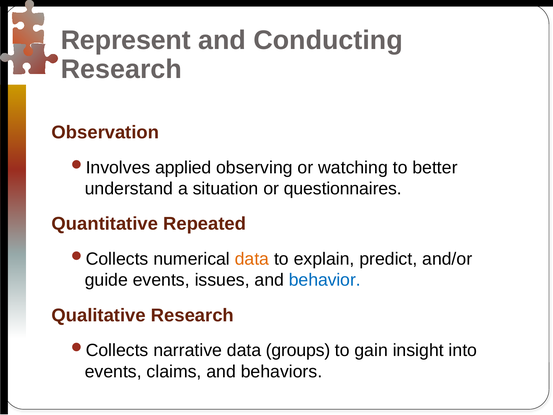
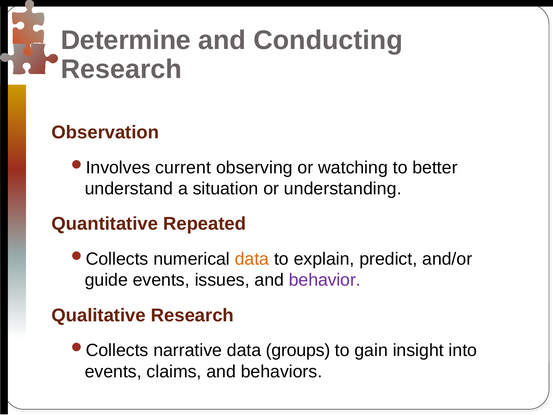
Represent: Represent -> Determine (126, 40)
applied: applied -> current (183, 167)
questionnaires: questionnaires -> understanding (343, 189)
behavior colour: blue -> purple (325, 280)
